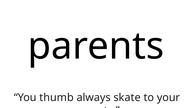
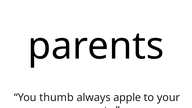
skate: skate -> apple (127, 97)
